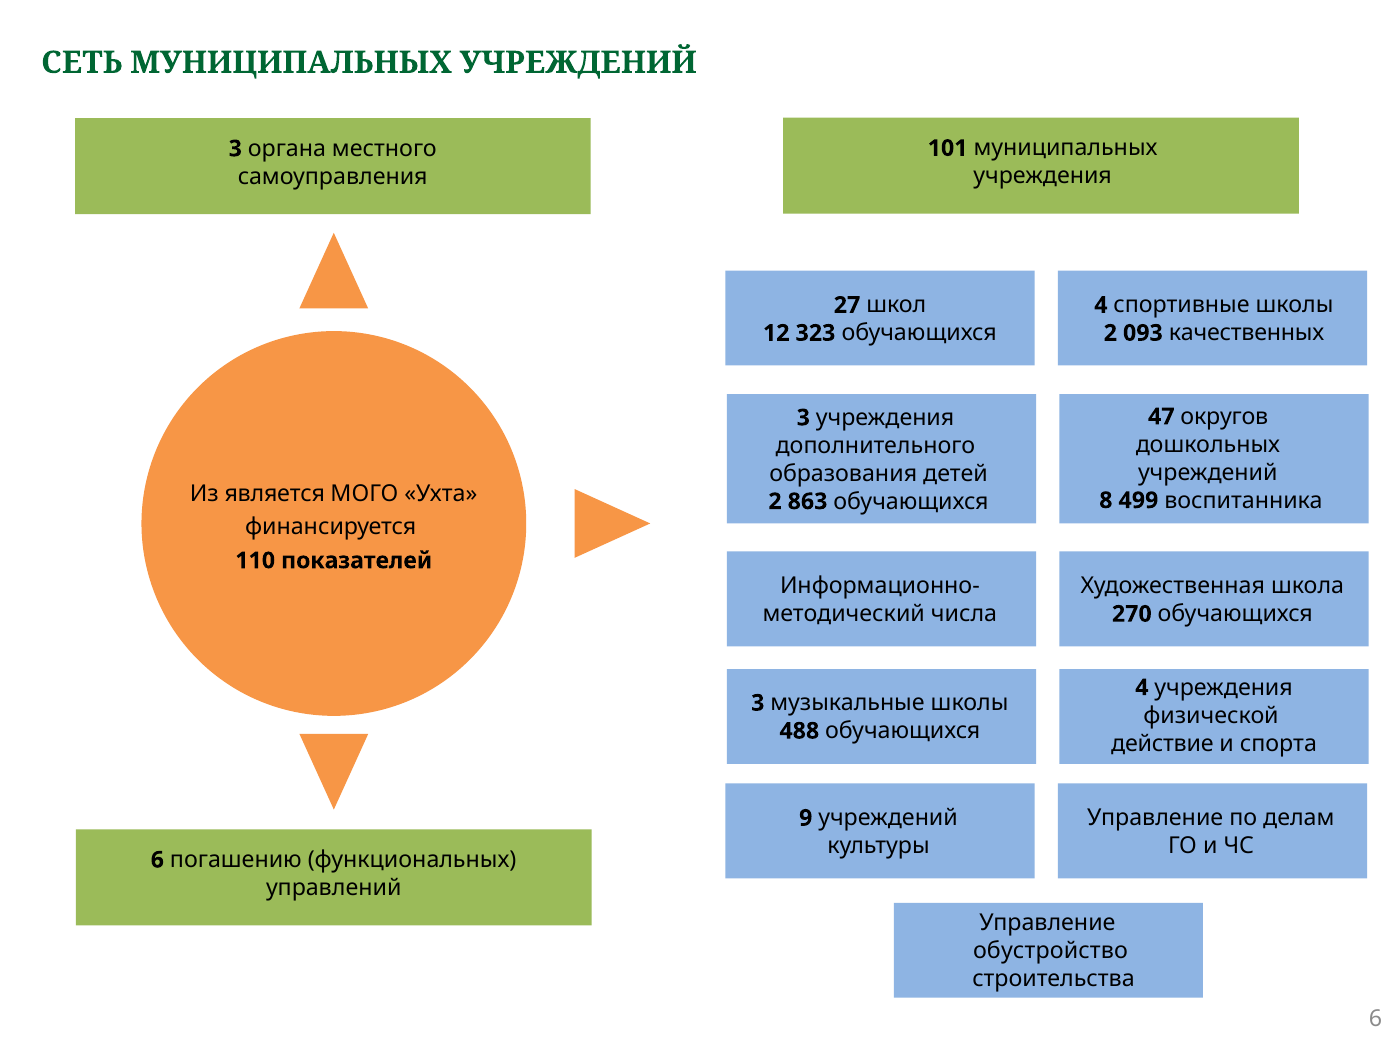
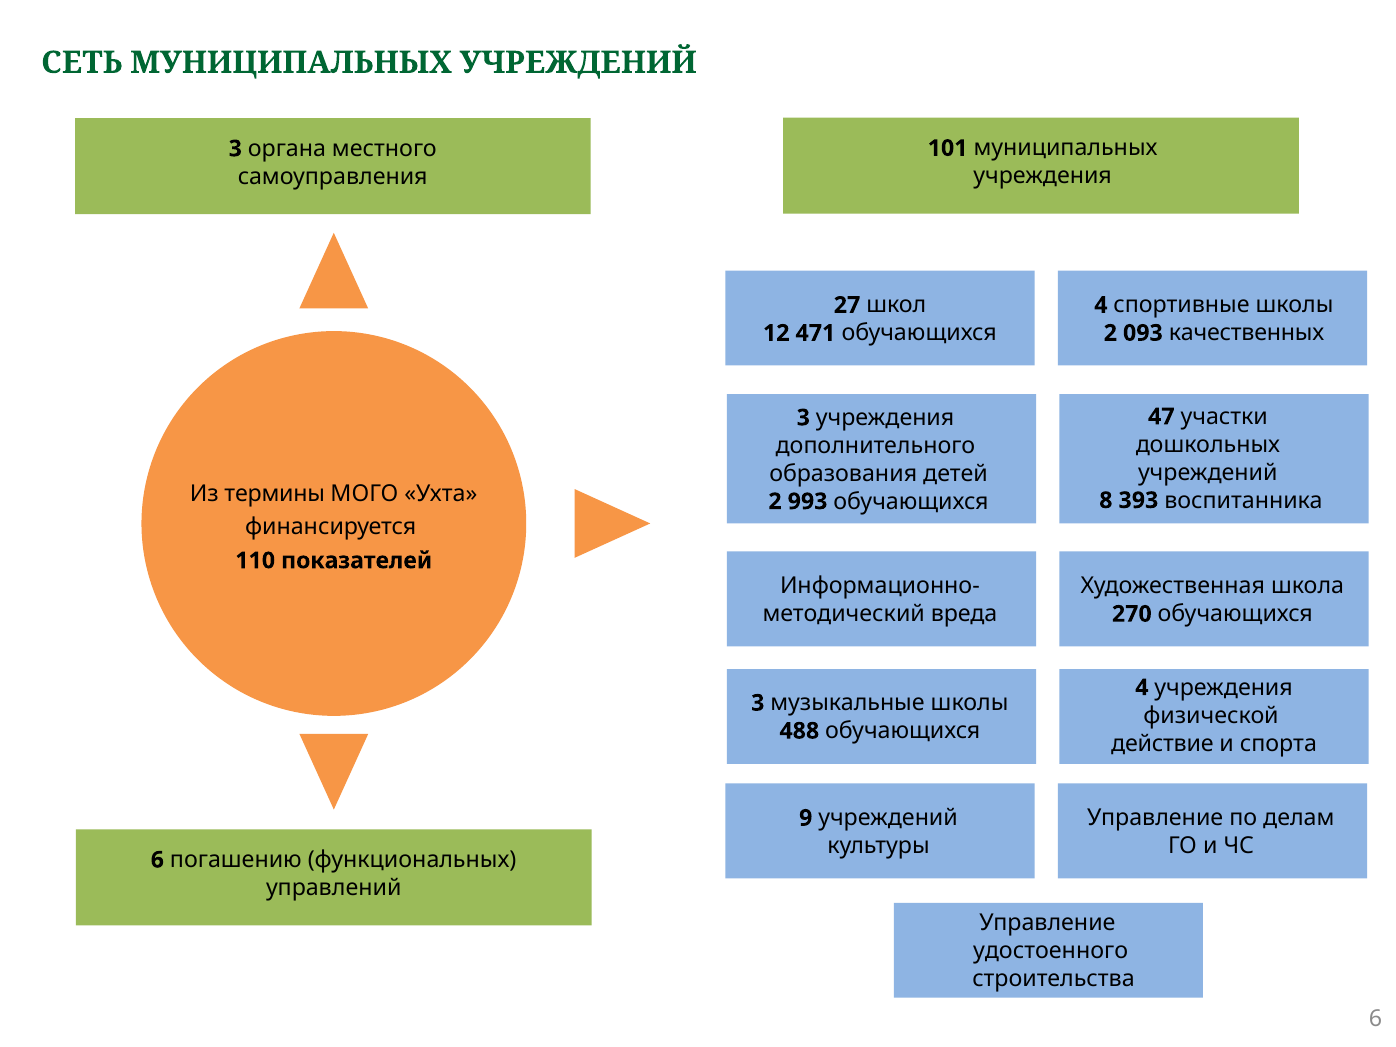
323: 323 -> 471 (815, 333)
округов: округов -> участки (1224, 417)
является: является -> термины (275, 494)
499: 499 -> 393 (1138, 500)
863: 863 -> 993 (808, 501)
числа: числа -> вреда (964, 614)
обустройство: обустройство -> удостоенного (1051, 951)
